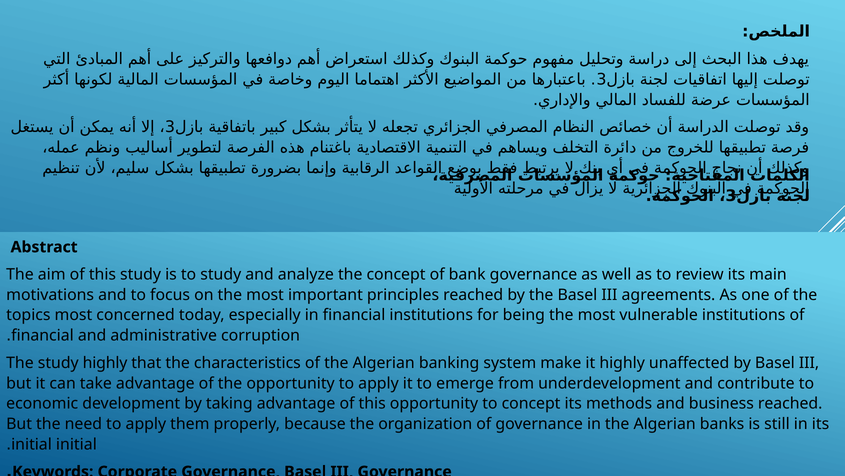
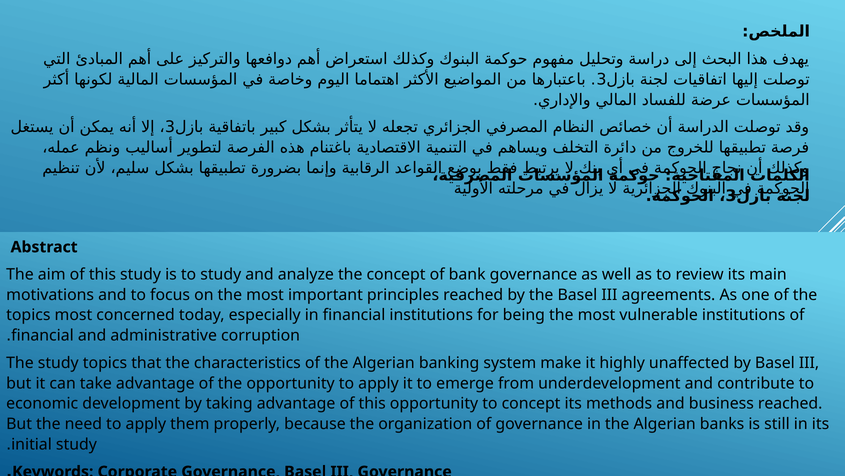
study highly: highly -> topics (105, 362)
initial initial: initial -> study (76, 444)
